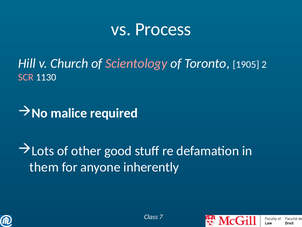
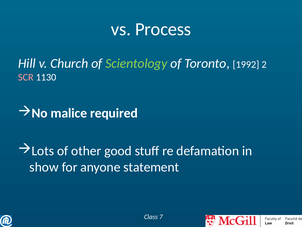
Scientology colour: pink -> light green (136, 63)
1905: 1905 -> 1992 (246, 64)
them: them -> show (44, 167)
inherently: inherently -> statement (151, 167)
